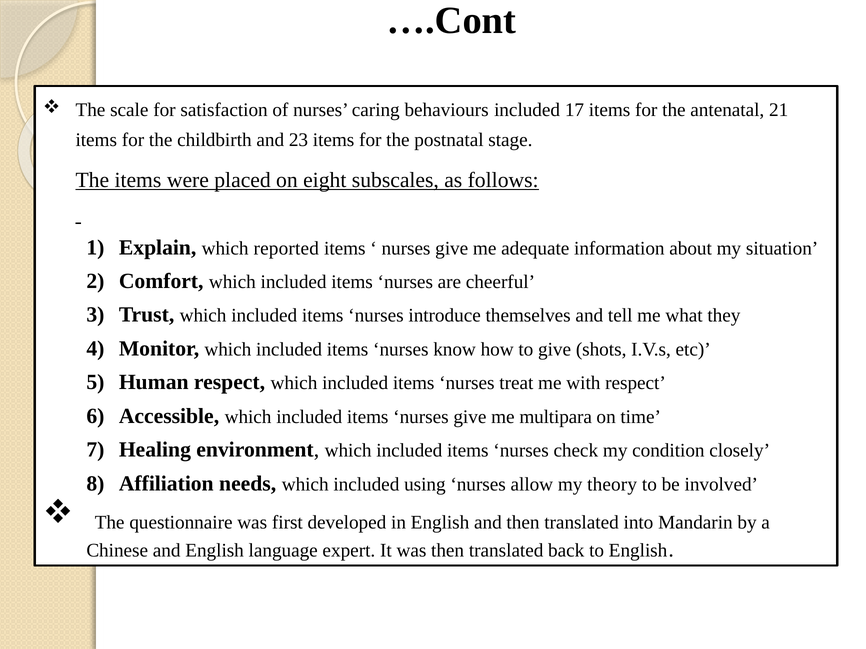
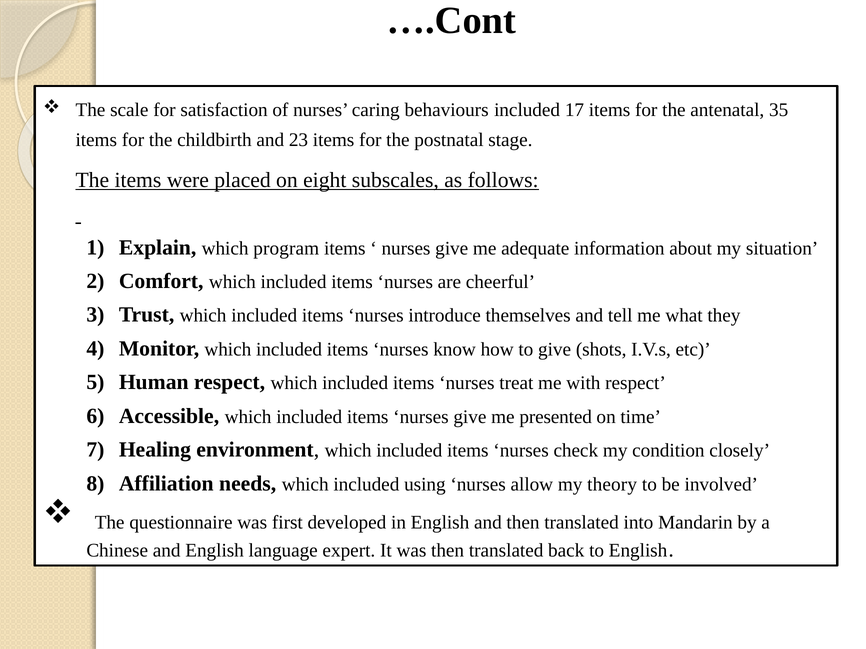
21: 21 -> 35 (779, 110)
reported: reported -> program (286, 248)
multipara: multipara -> presented (556, 417)
